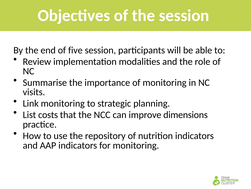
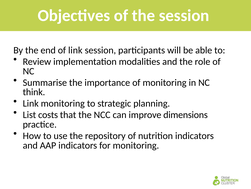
of five: five -> link (75, 50)
visits: visits -> think (34, 92)
